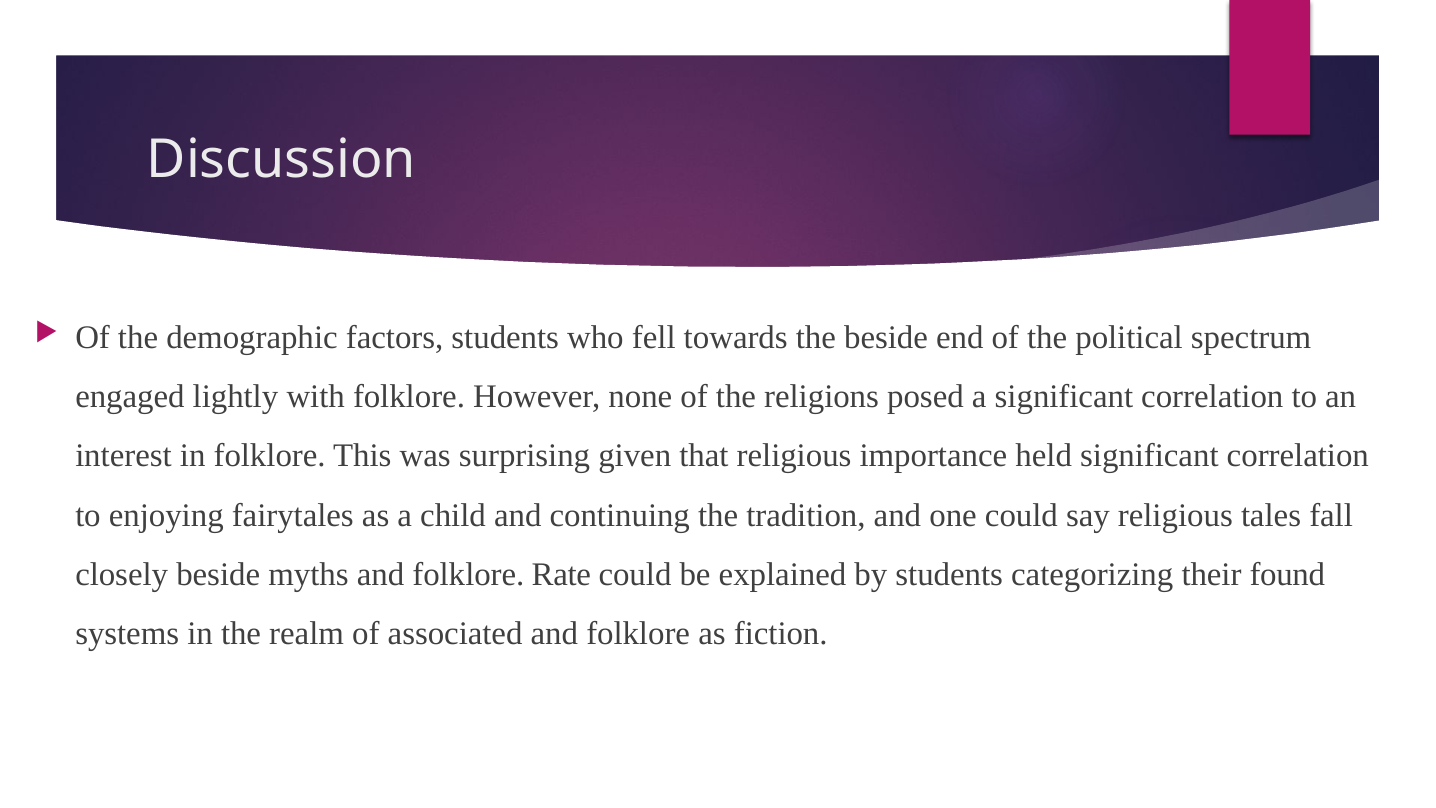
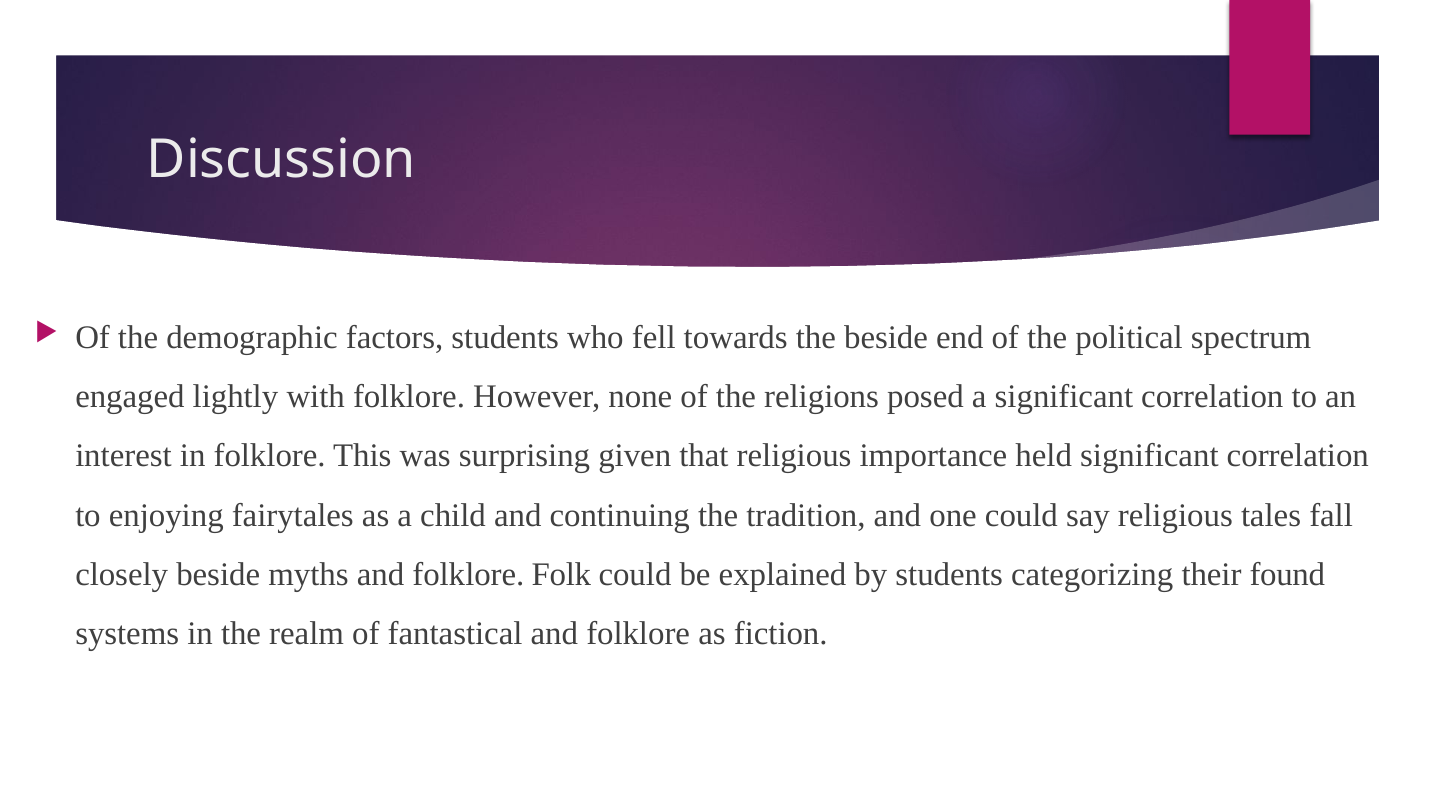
Rate: Rate -> Folk (561, 574)
associated: associated -> fantastical (455, 633)
